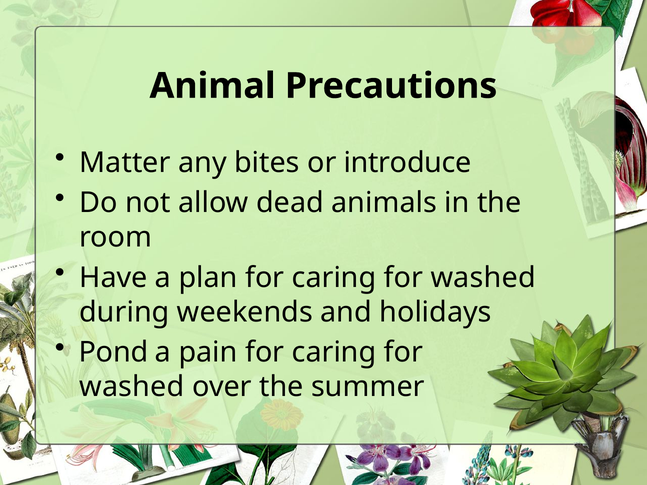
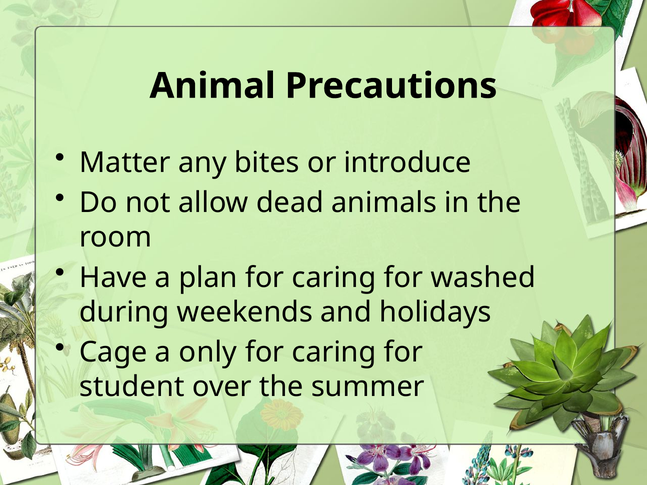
Pond: Pond -> Cage (113, 353)
pain: pain -> only (208, 353)
washed: washed -> student (132, 387)
